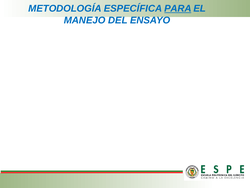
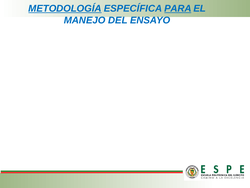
METODOLOGÍA underline: none -> present (65, 8)
